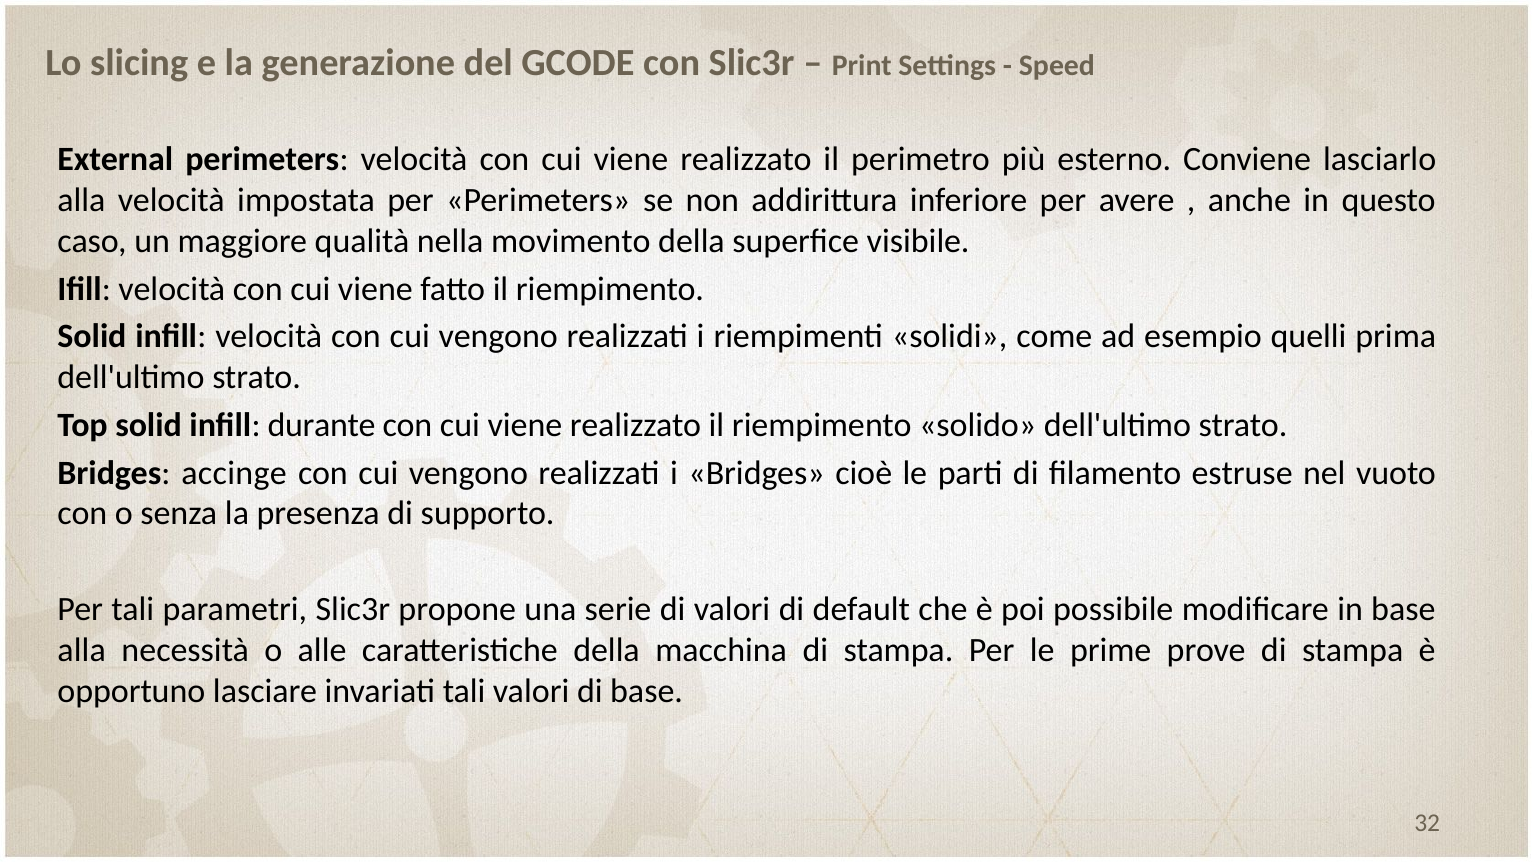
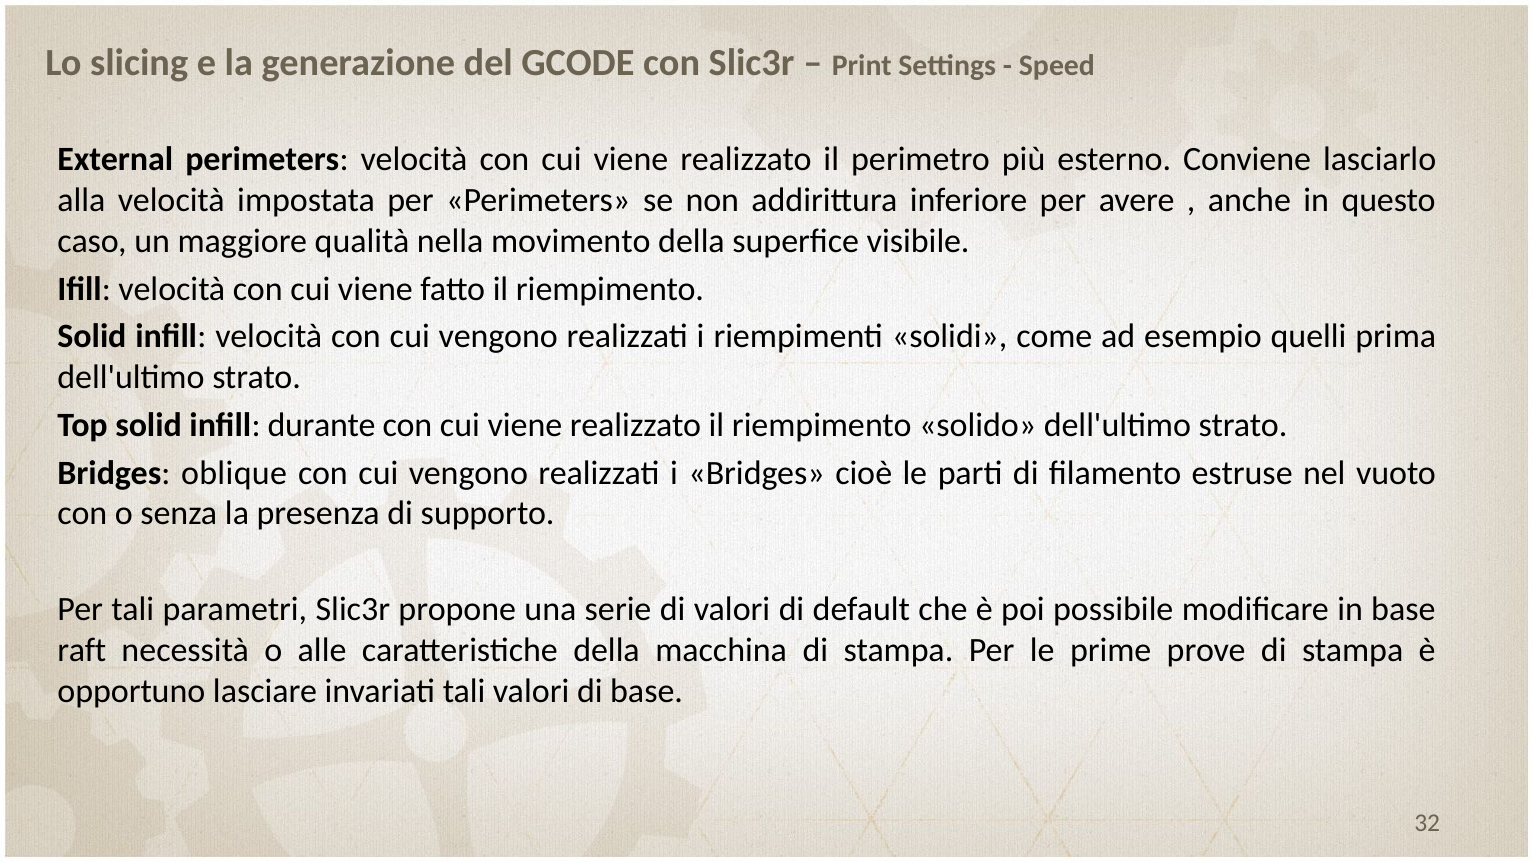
accinge: accinge -> oblique (234, 473)
alla: alla -> raft (82, 650)
